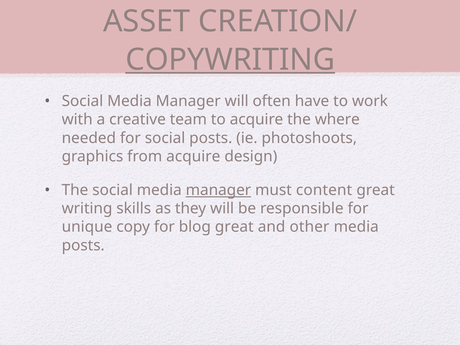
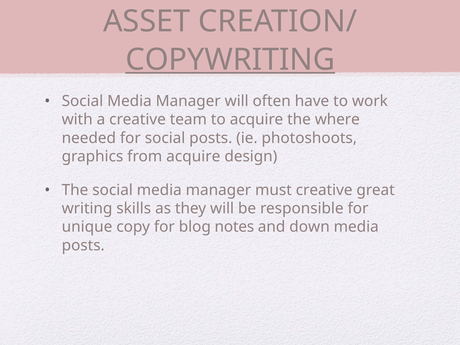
manager underline: present -> none (218, 190)
must content: content -> creative (324, 190)
blog great: great -> notes (234, 227)
other: other -> down (310, 227)
